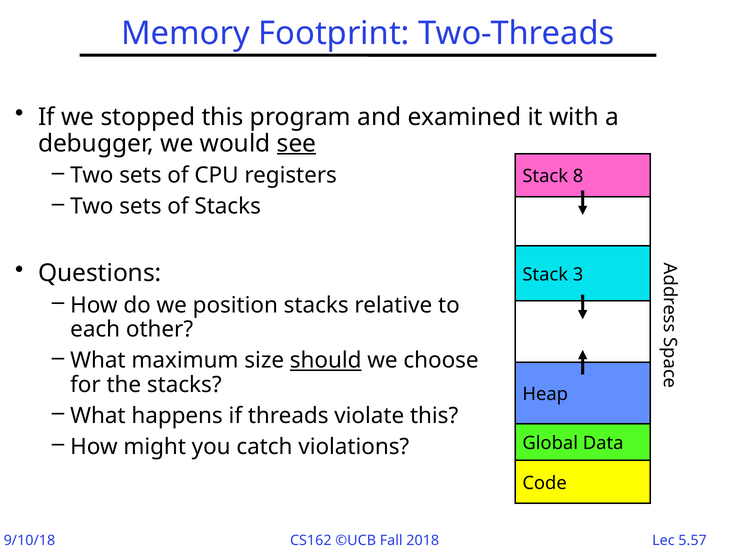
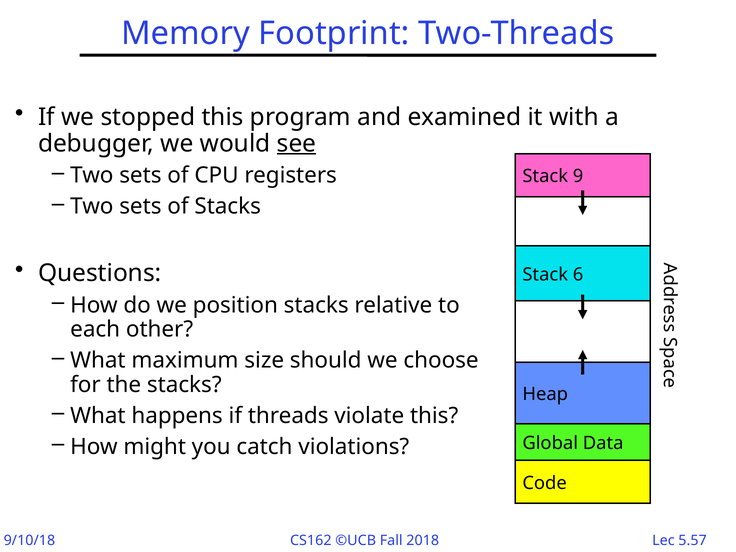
8: 8 -> 9 (578, 176)
3: 3 -> 6 (578, 275)
should underline: present -> none (326, 360)
